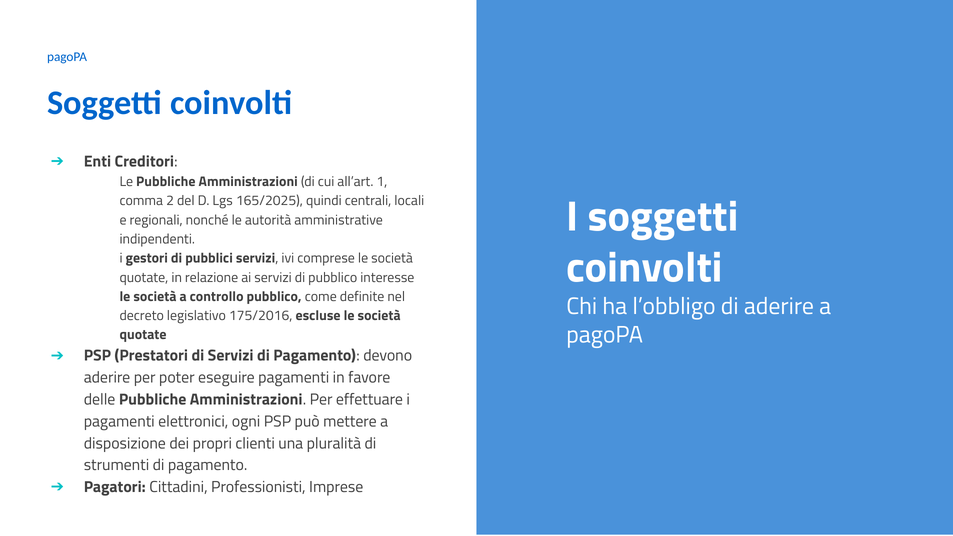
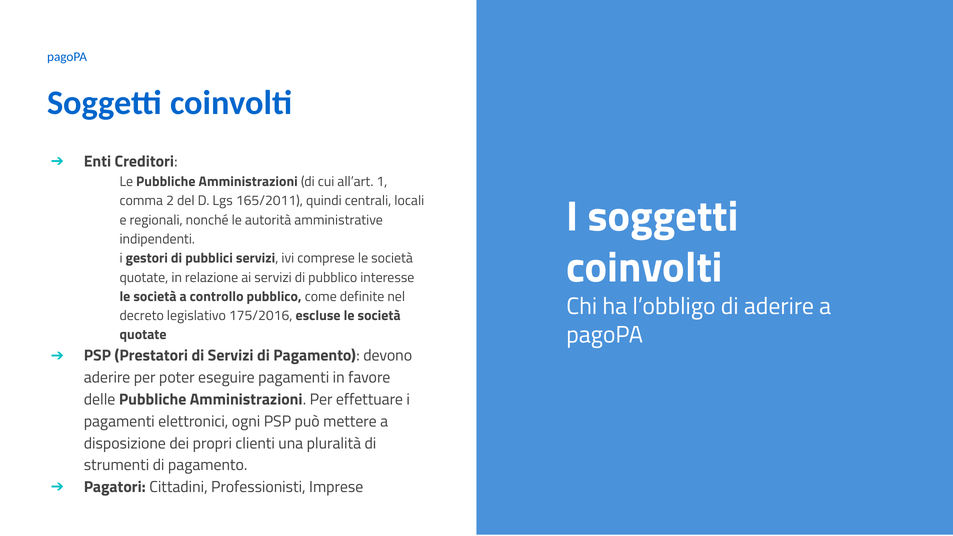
165/2025: 165/2025 -> 165/2011 (269, 201)
